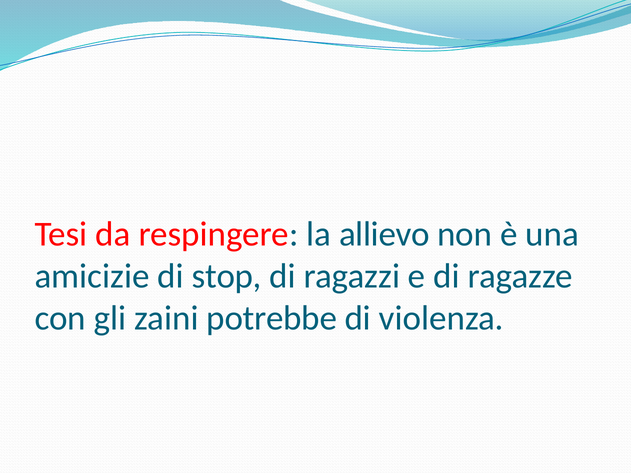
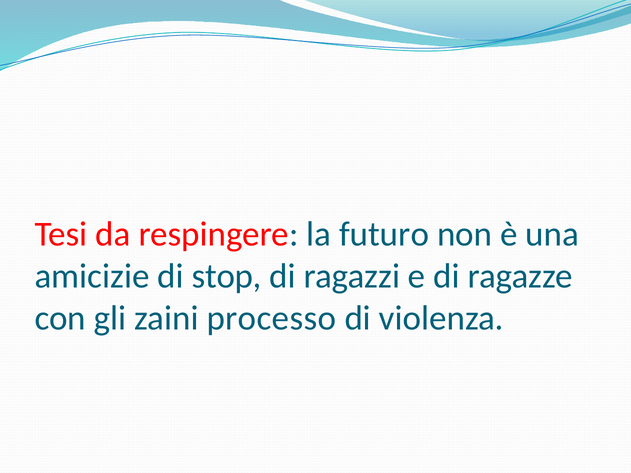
allievo: allievo -> futuro (384, 234)
potrebbe: potrebbe -> processo (271, 318)
